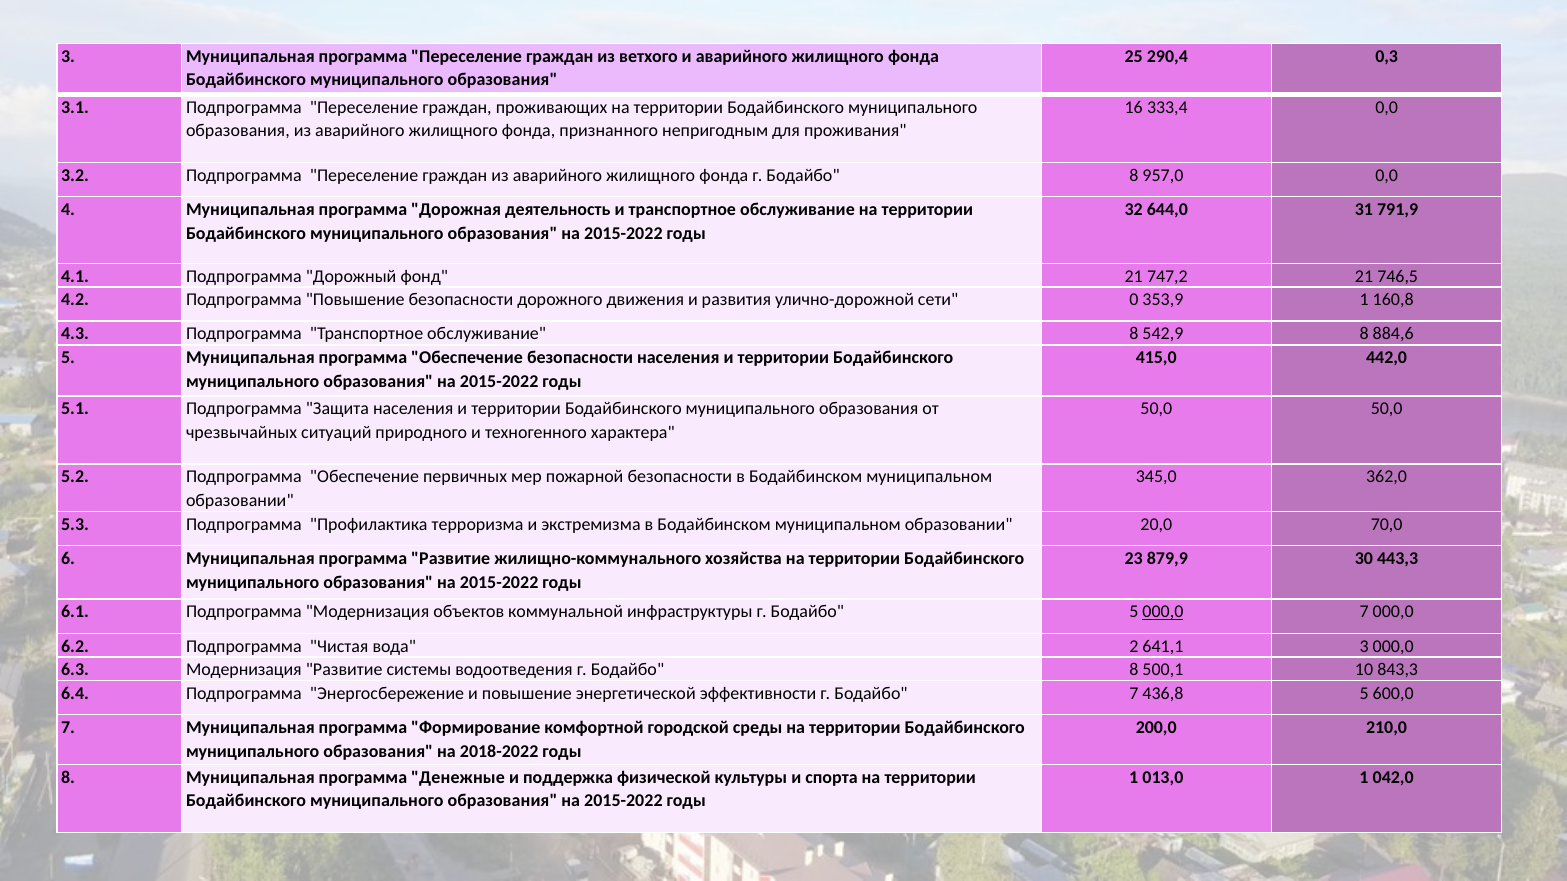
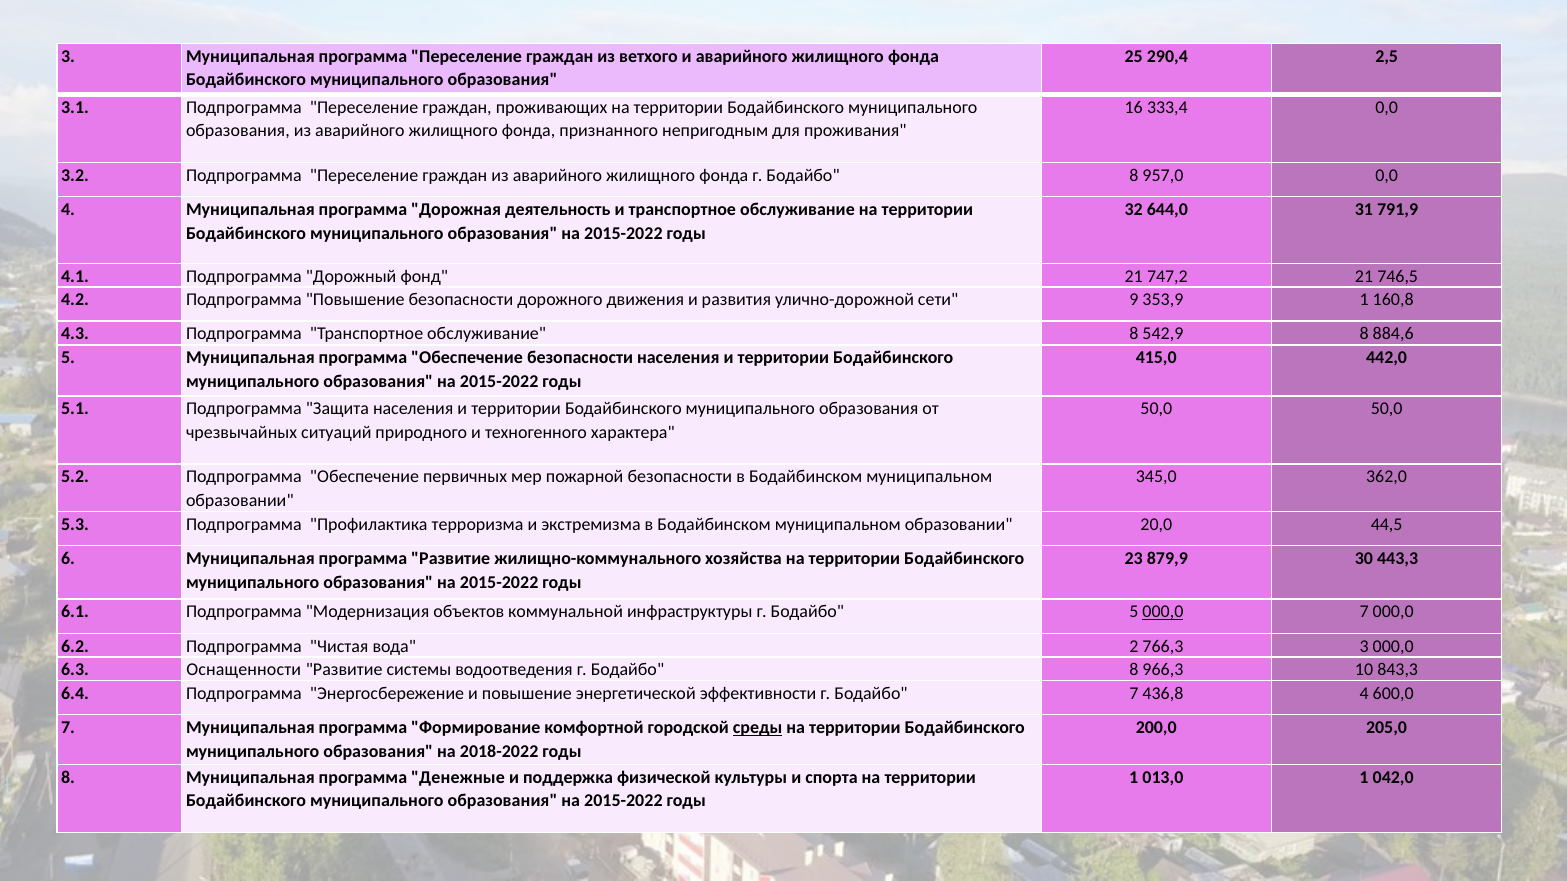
0,3: 0,3 -> 2,5 (1387, 56)
0: 0 -> 9 (1134, 300)
70,0: 70,0 -> 44,5 (1387, 525)
641,1: 641,1 -> 766,3 (1163, 646)
6.3 Модернизация: Модернизация -> Оснащенности (244, 670)
500,1: 500,1 -> 966,3 (1163, 670)
436,8 5: 5 -> 4 (1364, 694)
среды underline: none -> present (758, 728)
210,0: 210,0 -> 205,0 (1387, 728)
